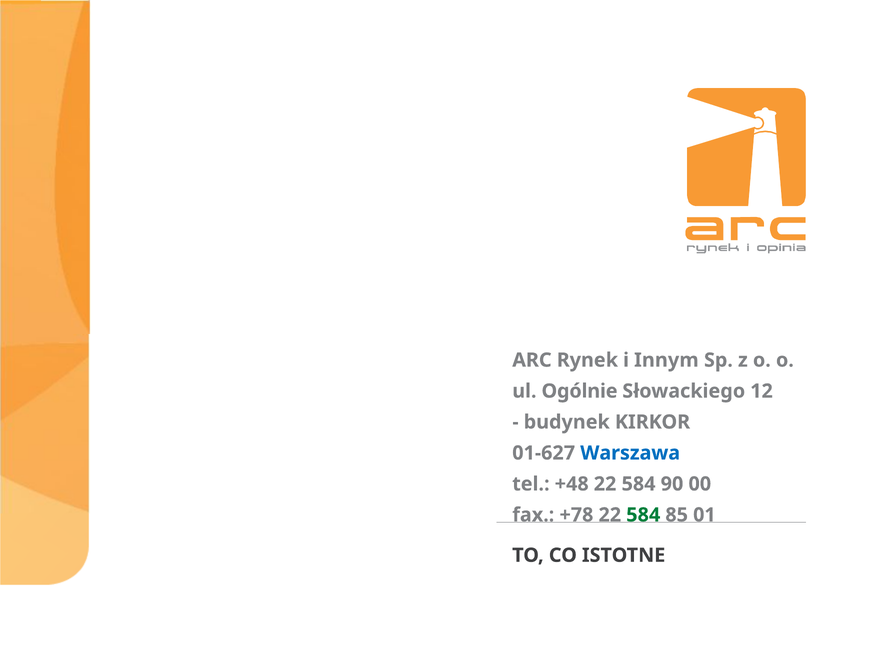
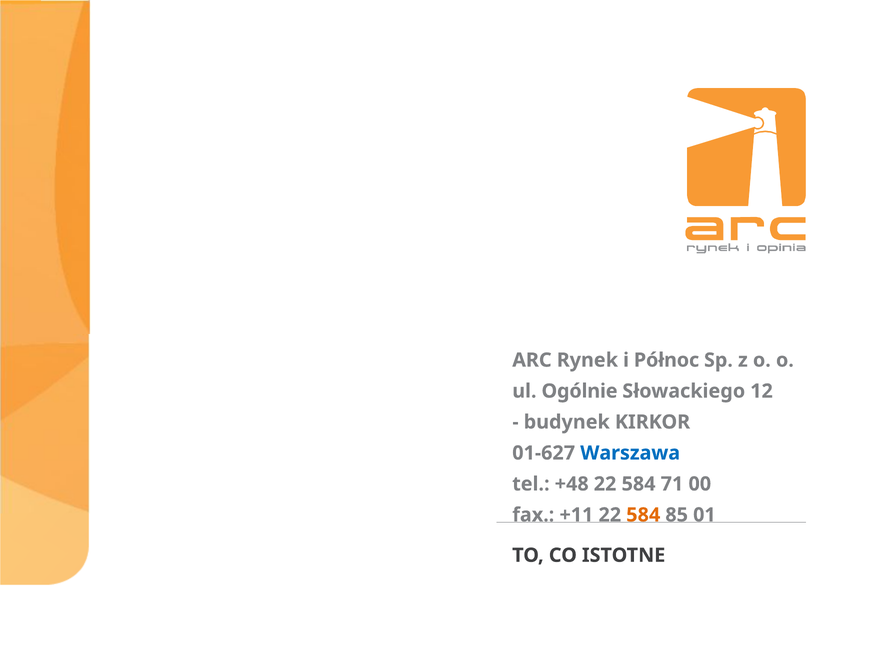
Innym: Innym -> Północ (667, 360)
90: 90 -> 71 (672, 484)
+78: +78 -> +11 (576, 515)
584 colour: green -> orange (643, 515)
